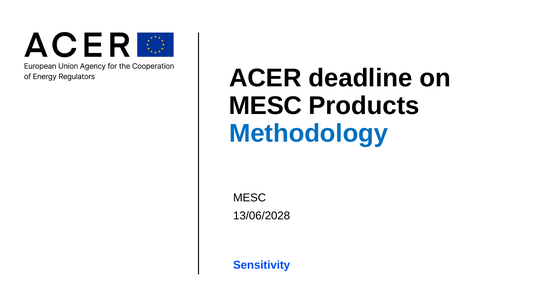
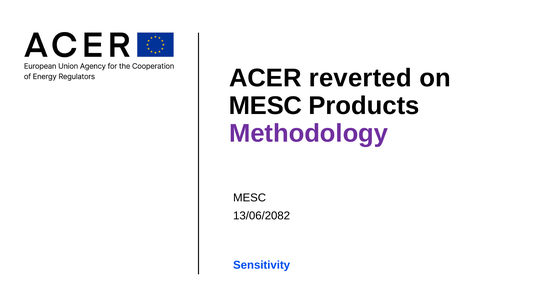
deadline: deadline -> reverted (360, 78)
Methodology colour: blue -> purple (309, 133)
13/06/2028: 13/06/2028 -> 13/06/2082 (262, 216)
